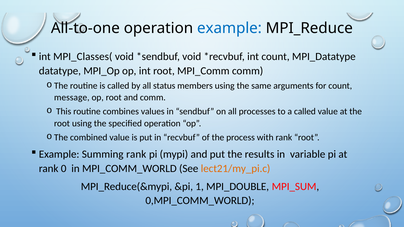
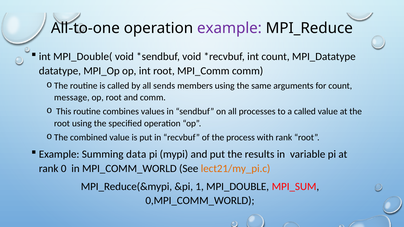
example colour: blue -> purple (229, 28)
MPI_Classes(: MPI_Classes( -> MPI_Double( (83, 57)
status: status -> sends (164, 86)
Summing rank: rank -> data (136, 155)
